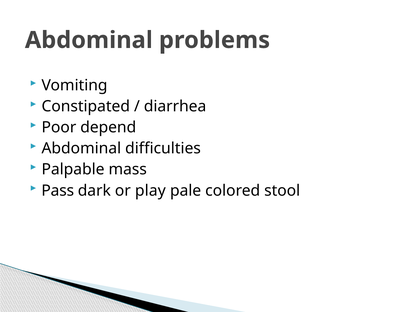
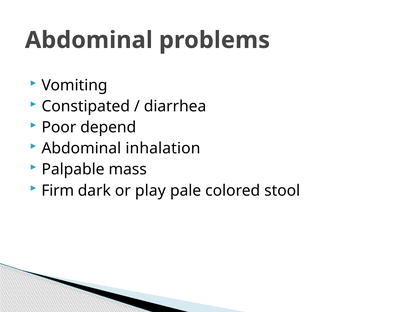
difficulties: difficulties -> inhalation (163, 148)
Pass: Pass -> Firm (58, 191)
